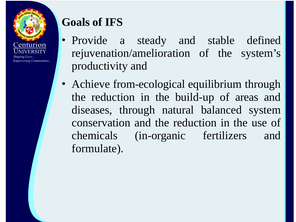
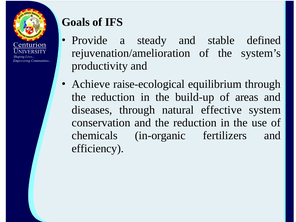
from-ecological: from-ecological -> raise-ecological (149, 84)
balanced: balanced -> effective (221, 110)
formulate: formulate -> efficiency (98, 148)
